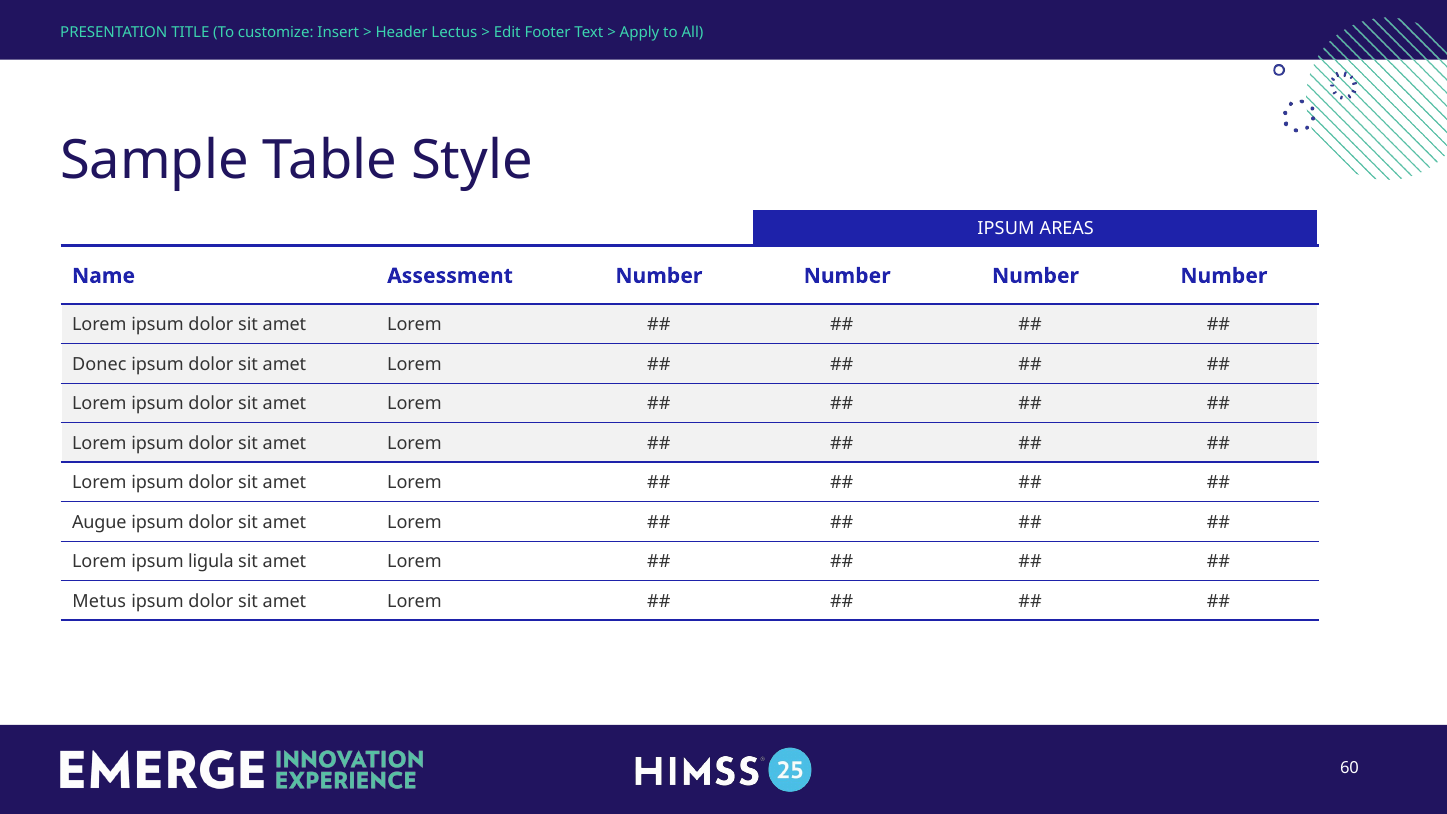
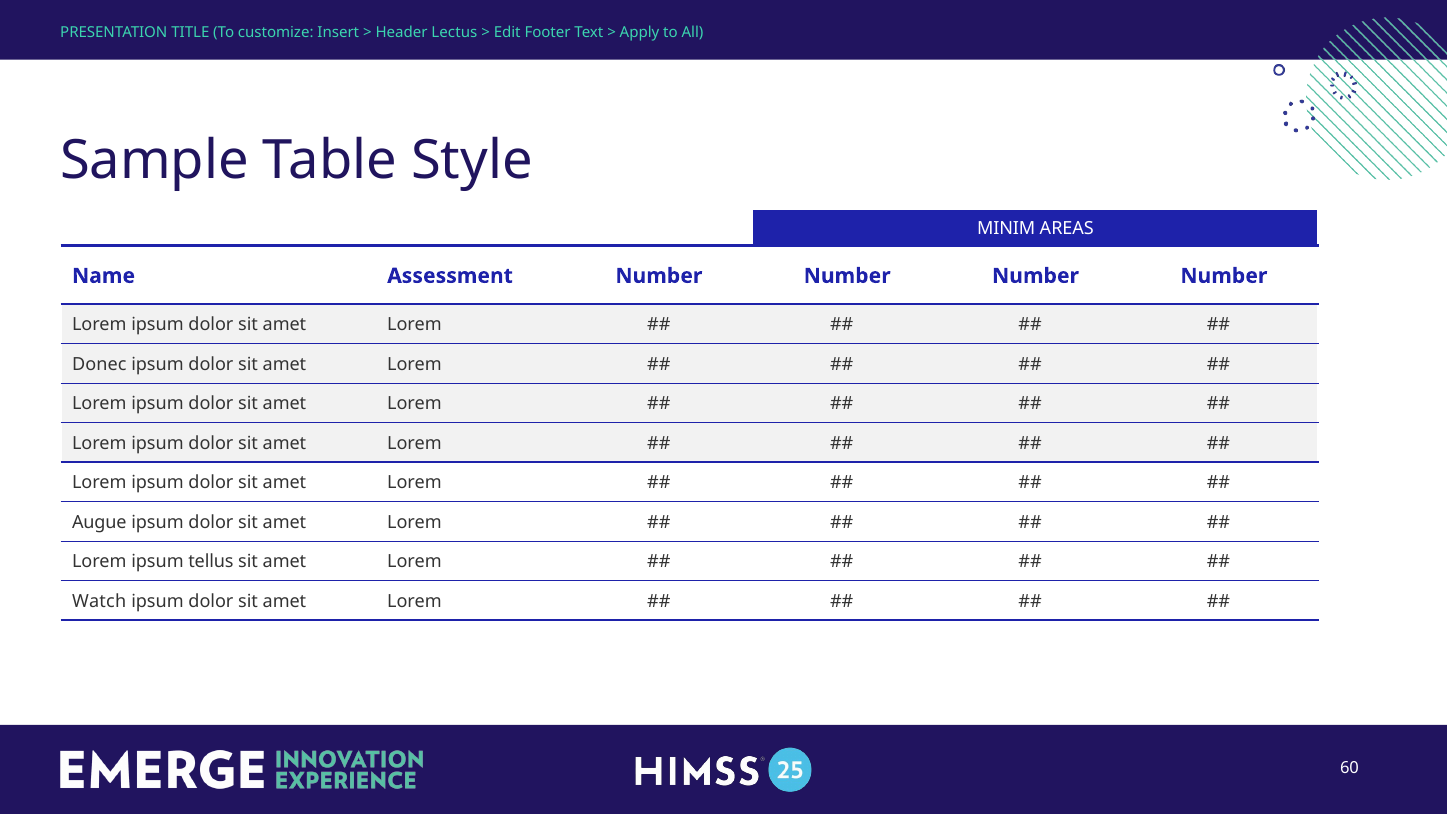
IPSUM: IPSUM -> MINIM (1006, 229)
ligula: ligula -> tellus (211, 562)
Metus: Metus -> Watch (99, 601)
